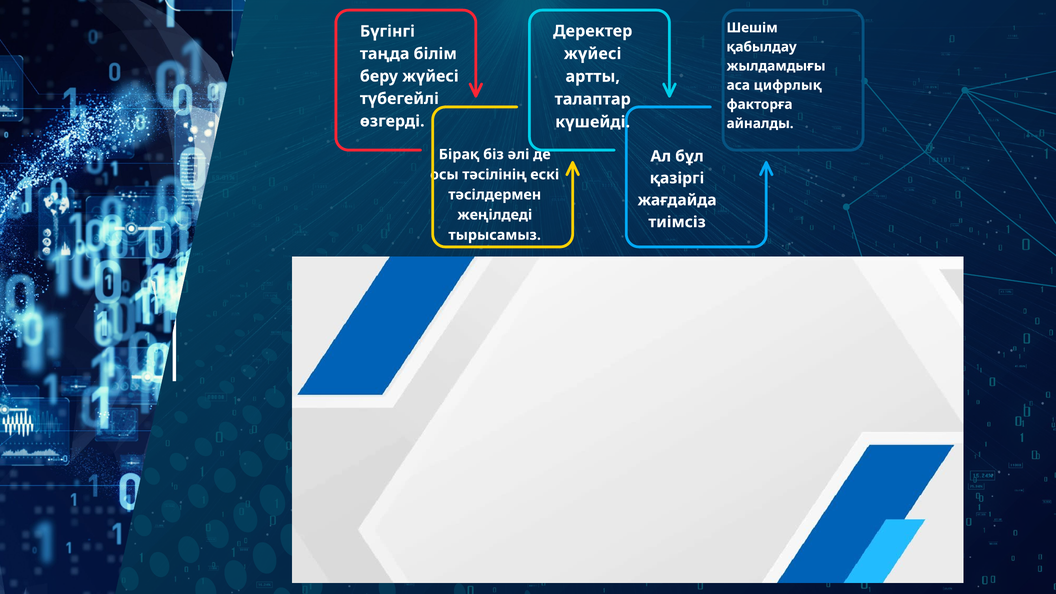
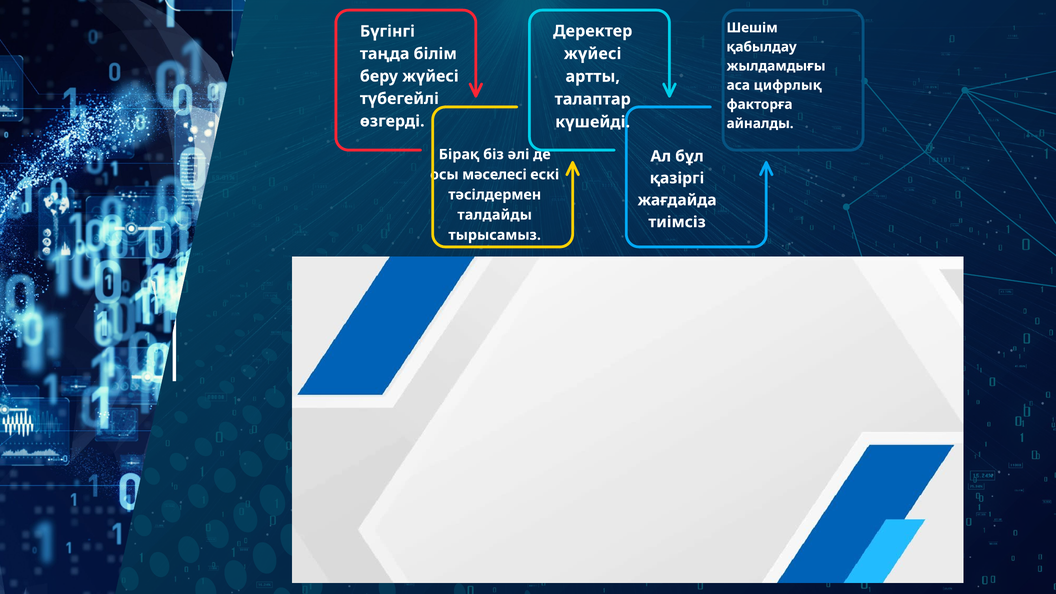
тәсілінің: тәсілінің -> мәселесі (495, 175)
жеңілдеді: жеңілдеді -> талдайды (495, 215)
